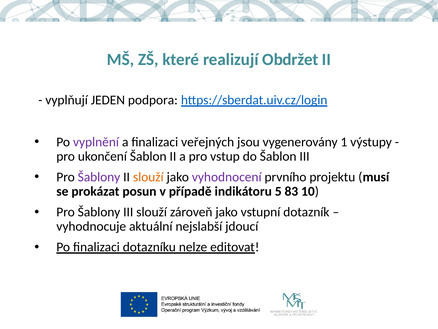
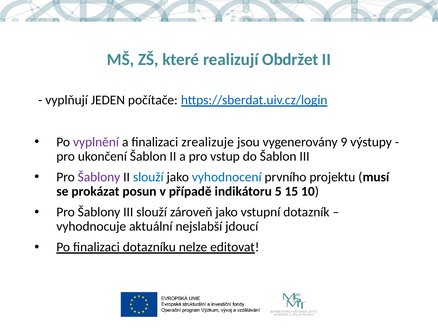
podpora: podpora -> počítače (153, 100)
veřejných: veřejných -> zrealizuje (208, 142)
1: 1 -> 9 (344, 142)
slouží colour: orange -> blue (148, 177)
vyhodnocení colour: purple -> blue (227, 177)
83: 83 -> 15 (291, 191)
